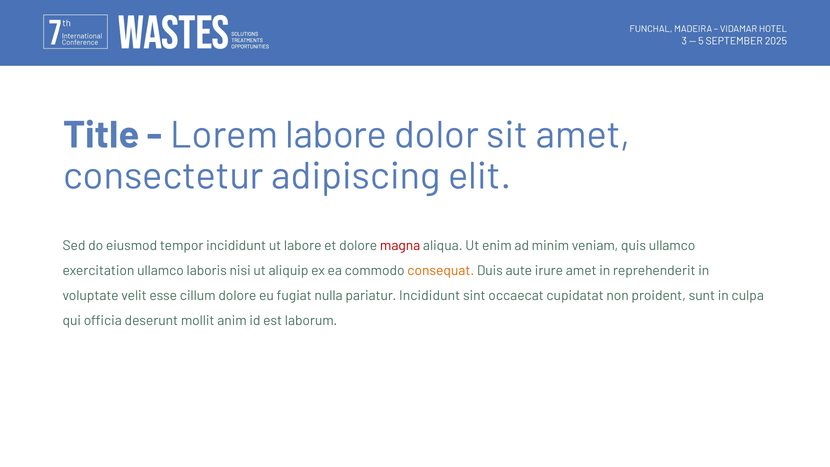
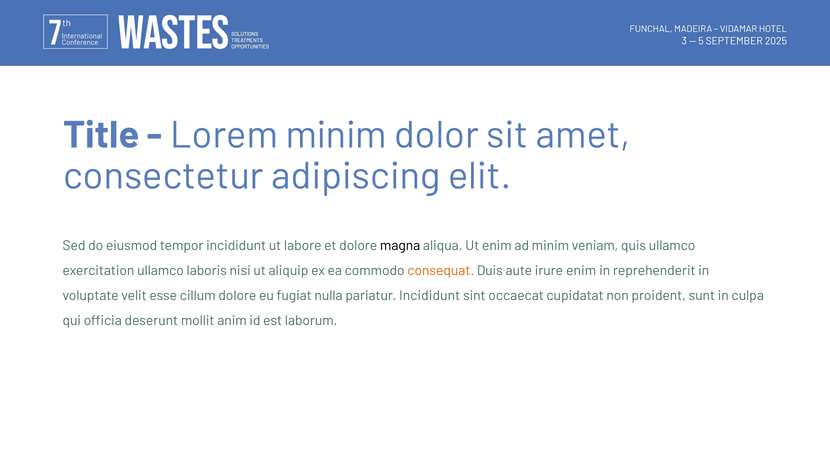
Lorem labore: labore -> minim (336, 135)
magna colour: red -> black (400, 246)
irure amet: amet -> enim (581, 271)
